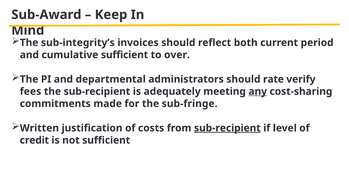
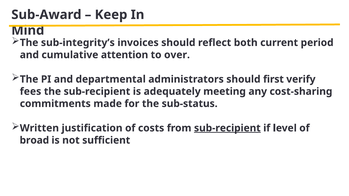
cumulative sufficient: sufficient -> attention (125, 55)
rate: rate -> first (273, 79)
any underline: present -> none (258, 92)
sub-fringe: sub-fringe -> sub-status (190, 104)
credit: credit -> broad (34, 140)
